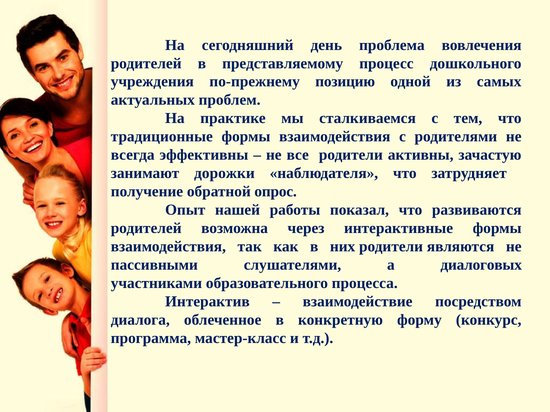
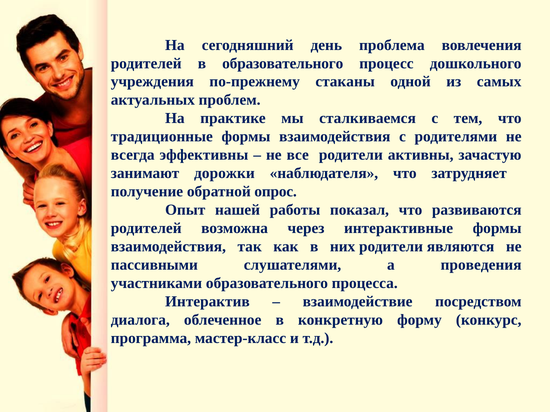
в представляемому: представляемому -> образовательного (283, 63)
позицию: позицию -> стаканы (345, 82)
диалоговых: диалоговых -> проведения (481, 265)
